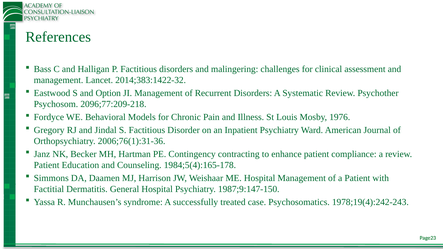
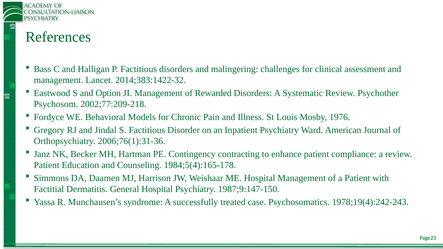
Recurrent: Recurrent -> Rewarded (213, 93)
2096;77:209-218: 2096;77:209-218 -> 2002;77:209-218 (113, 104)
